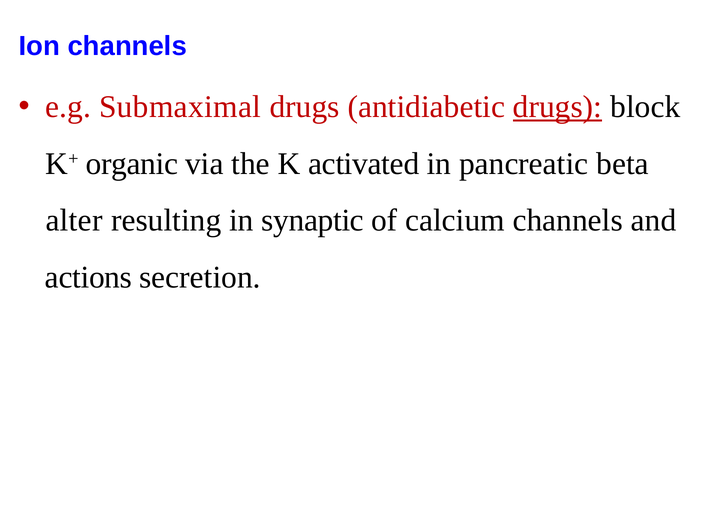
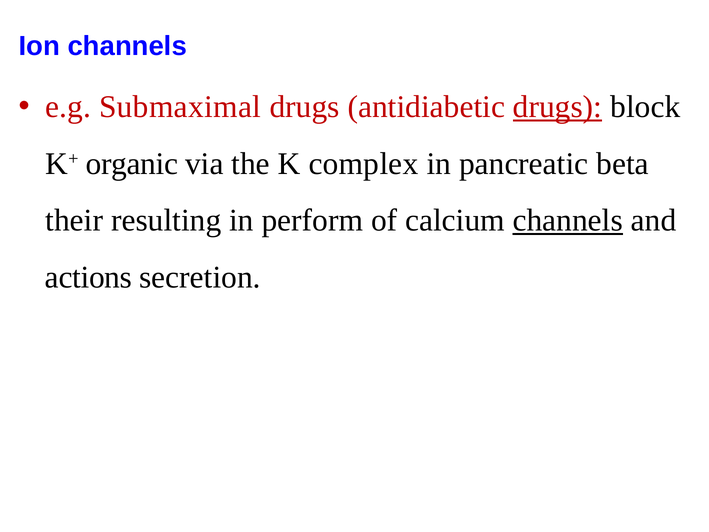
activated: activated -> complex (363, 164)
alter: alter -> their (74, 220)
synaptic: synaptic -> perform (312, 220)
channels underline: none -> present (568, 220)
